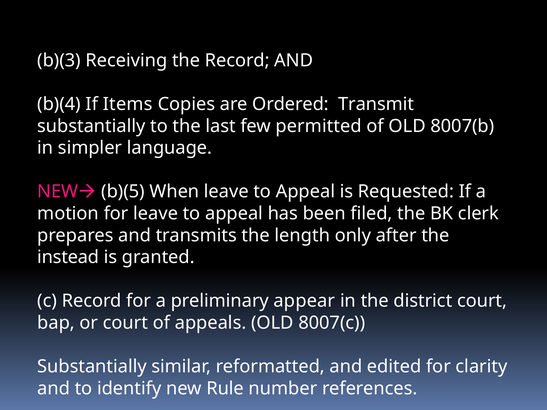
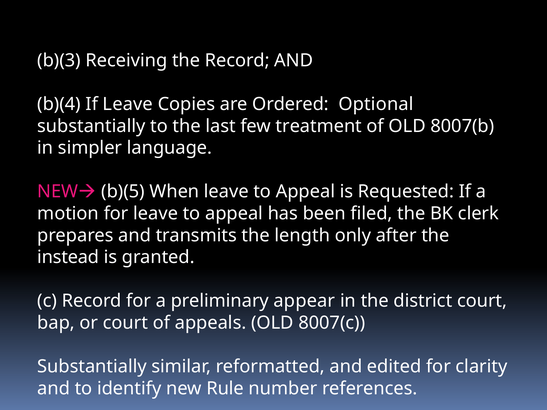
If Items: Items -> Leave (128, 104)
Transmit: Transmit -> Optional (376, 104)
permitted: permitted -> treatment (319, 126)
